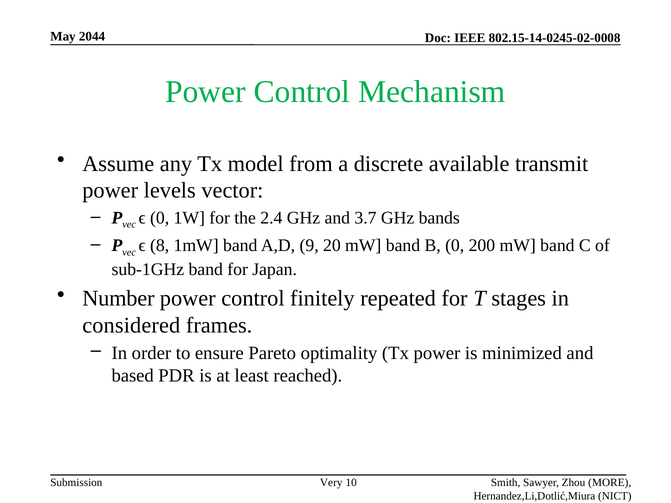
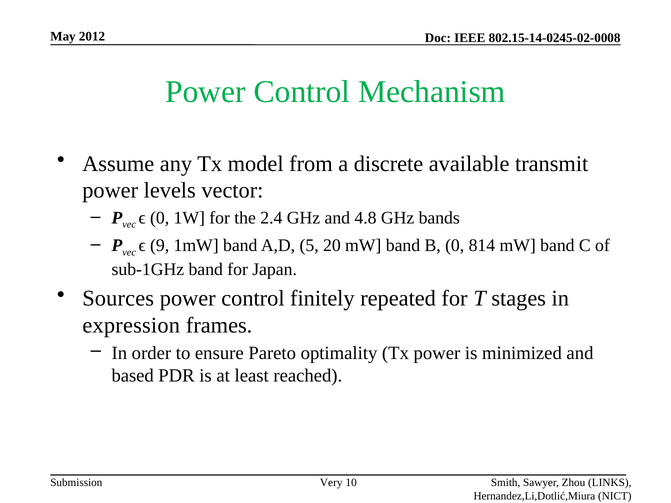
2044: 2044 -> 2012 (92, 37)
3.7: 3.7 -> 4.8 (366, 218)
8: 8 -> 9 (160, 246)
9: 9 -> 5 (309, 246)
200: 200 -> 814 (482, 246)
Number: Number -> Sources (118, 299)
considered: considered -> expression (131, 325)
MORE: MORE -> LINKS (610, 483)
